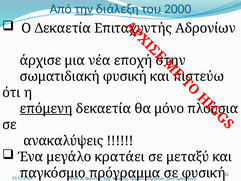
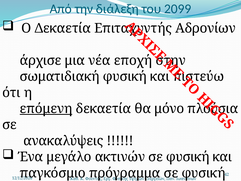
την underline: present -> none (84, 9)
2000: 2000 -> 2099 (178, 9)
κρατάει: κρατάει -> ακτινών (120, 157)
μεταξύ: μεταξύ -> φυσική (188, 157)
